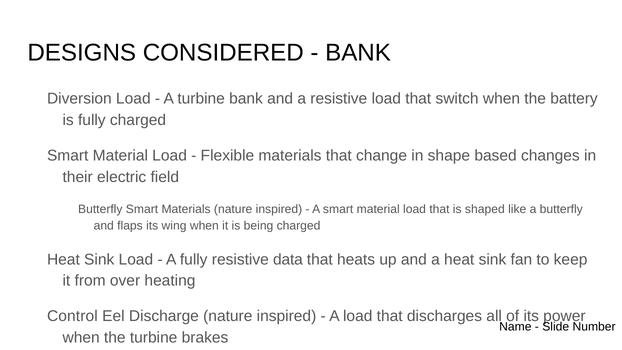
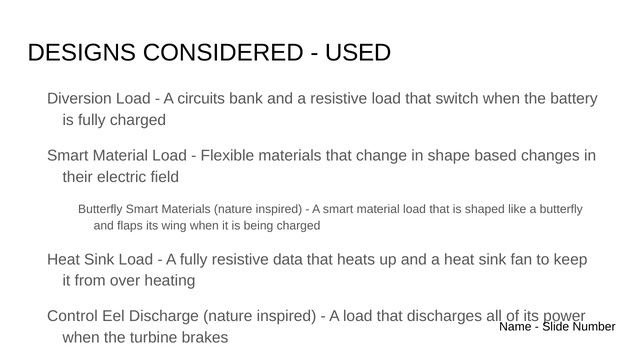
BANK: BANK -> USED (358, 53)
A turbine: turbine -> circuits (201, 99)
